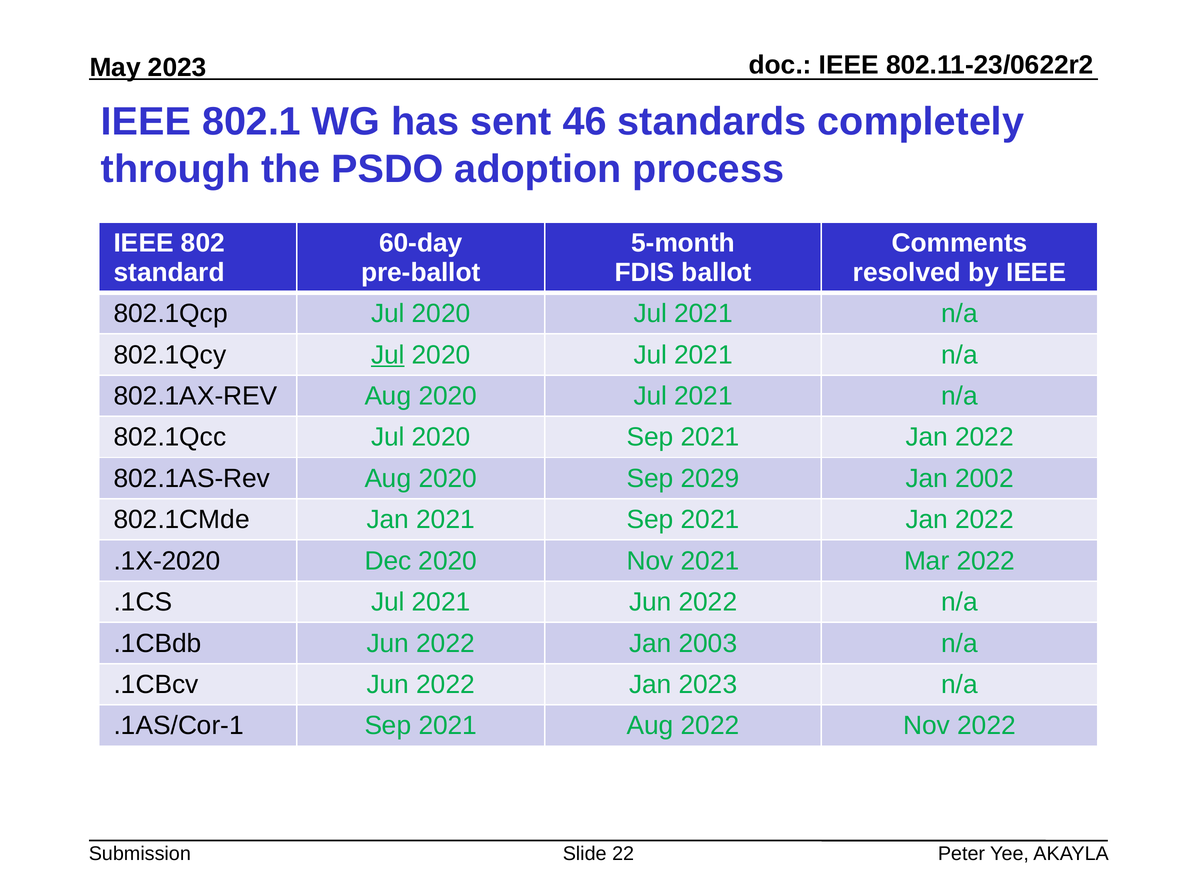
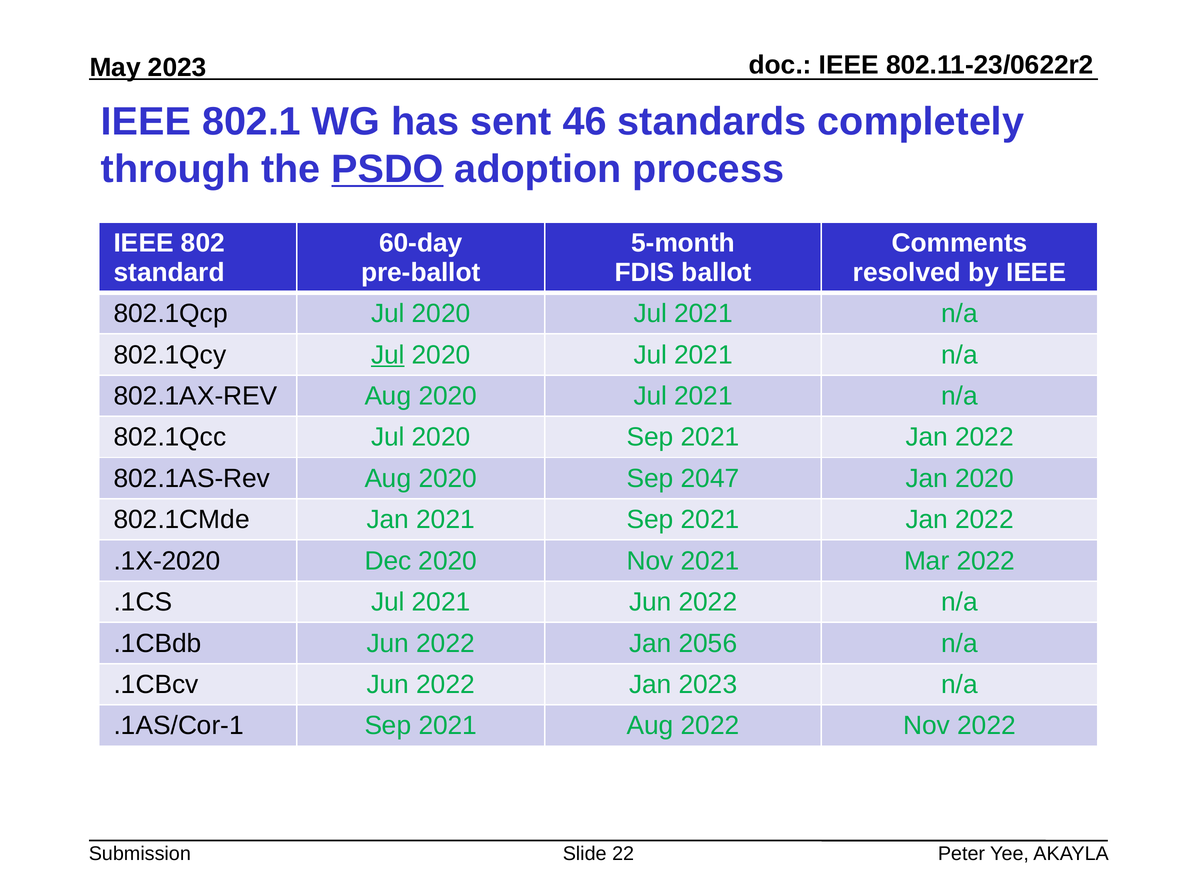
PSDO underline: none -> present (387, 169)
2029: 2029 -> 2047 (710, 479)
Jan 2002: 2002 -> 2020 (984, 479)
2003: 2003 -> 2056 (708, 643)
